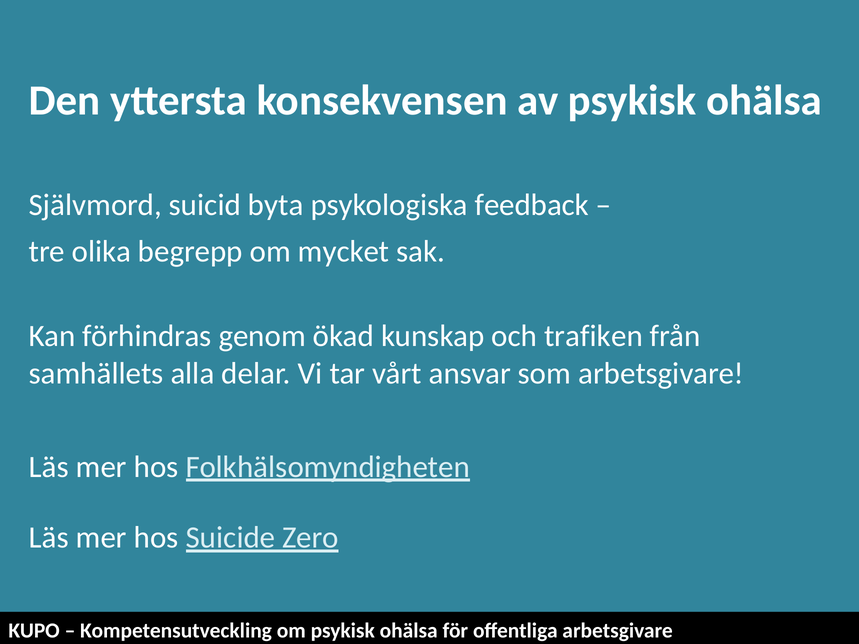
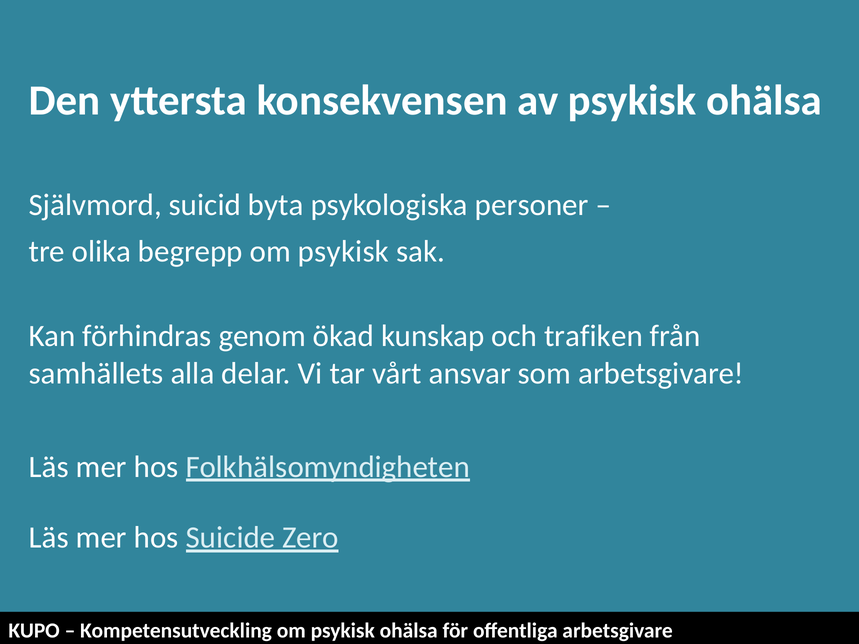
feedback: feedback -> personer (532, 205)
begrepp om mycket: mycket -> psykisk (343, 252)
